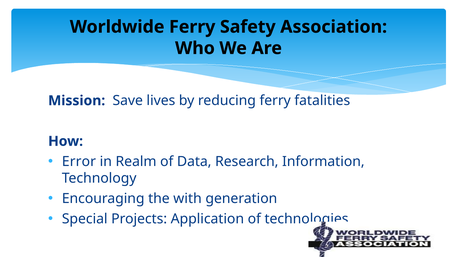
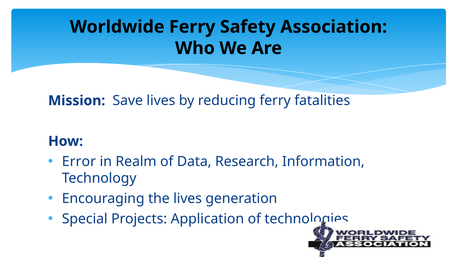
the with: with -> lives (188, 199)
